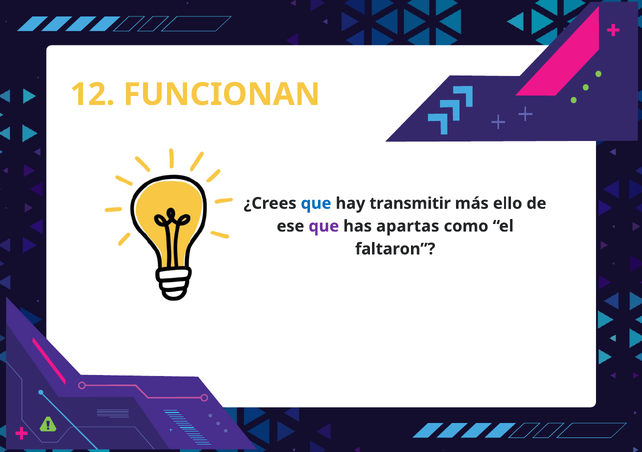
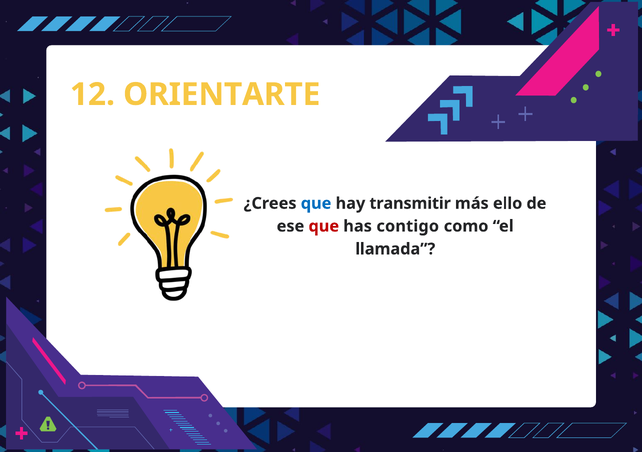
FUNCIONAN: FUNCIONAN -> ORIENTARTE (222, 94)
que colour: purple -> red (324, 226)
apartas: apartas -> contigo (408, 226)
faltaron: faltaron -> llamada (395, 249)
